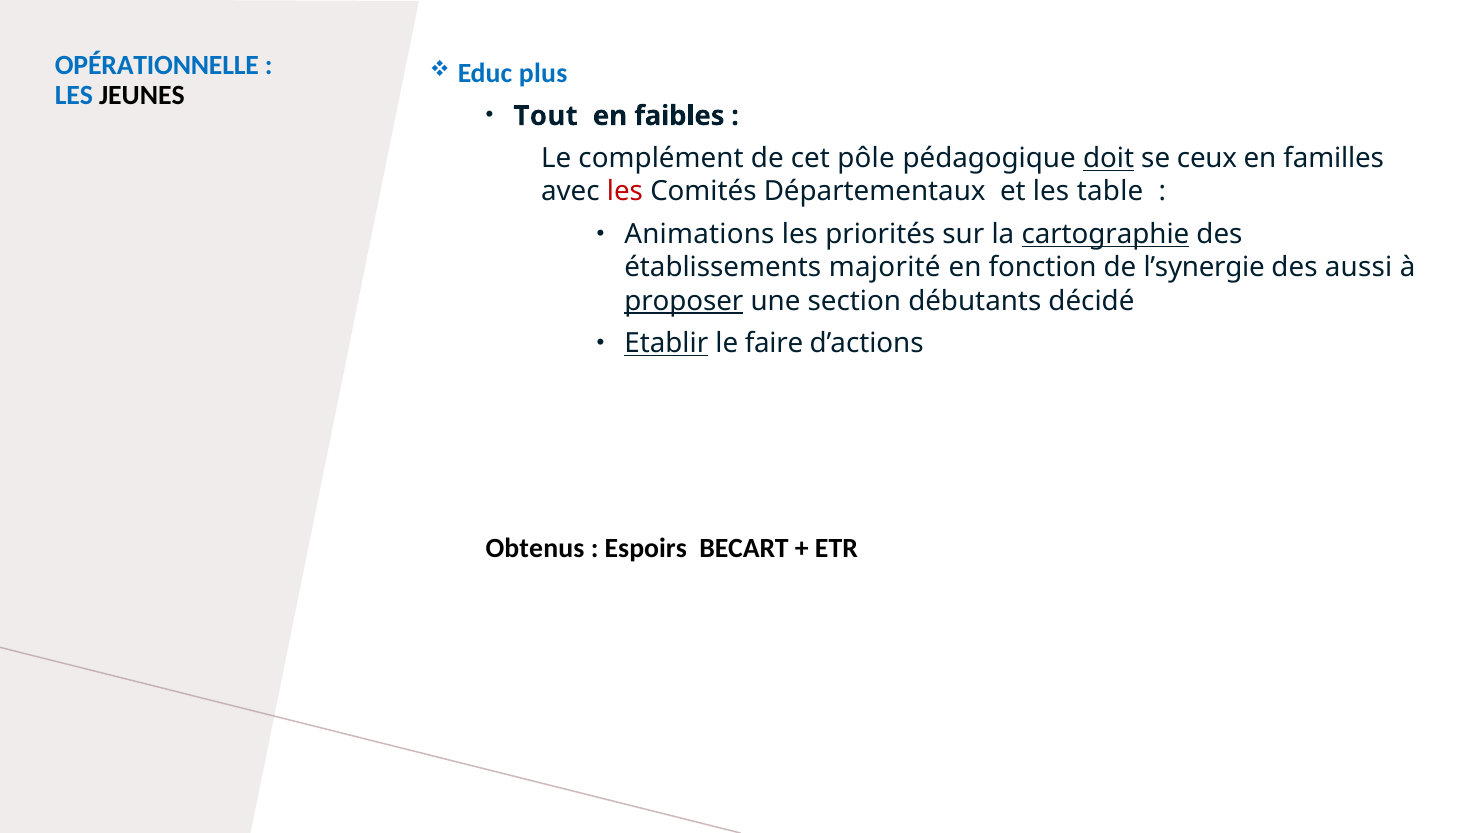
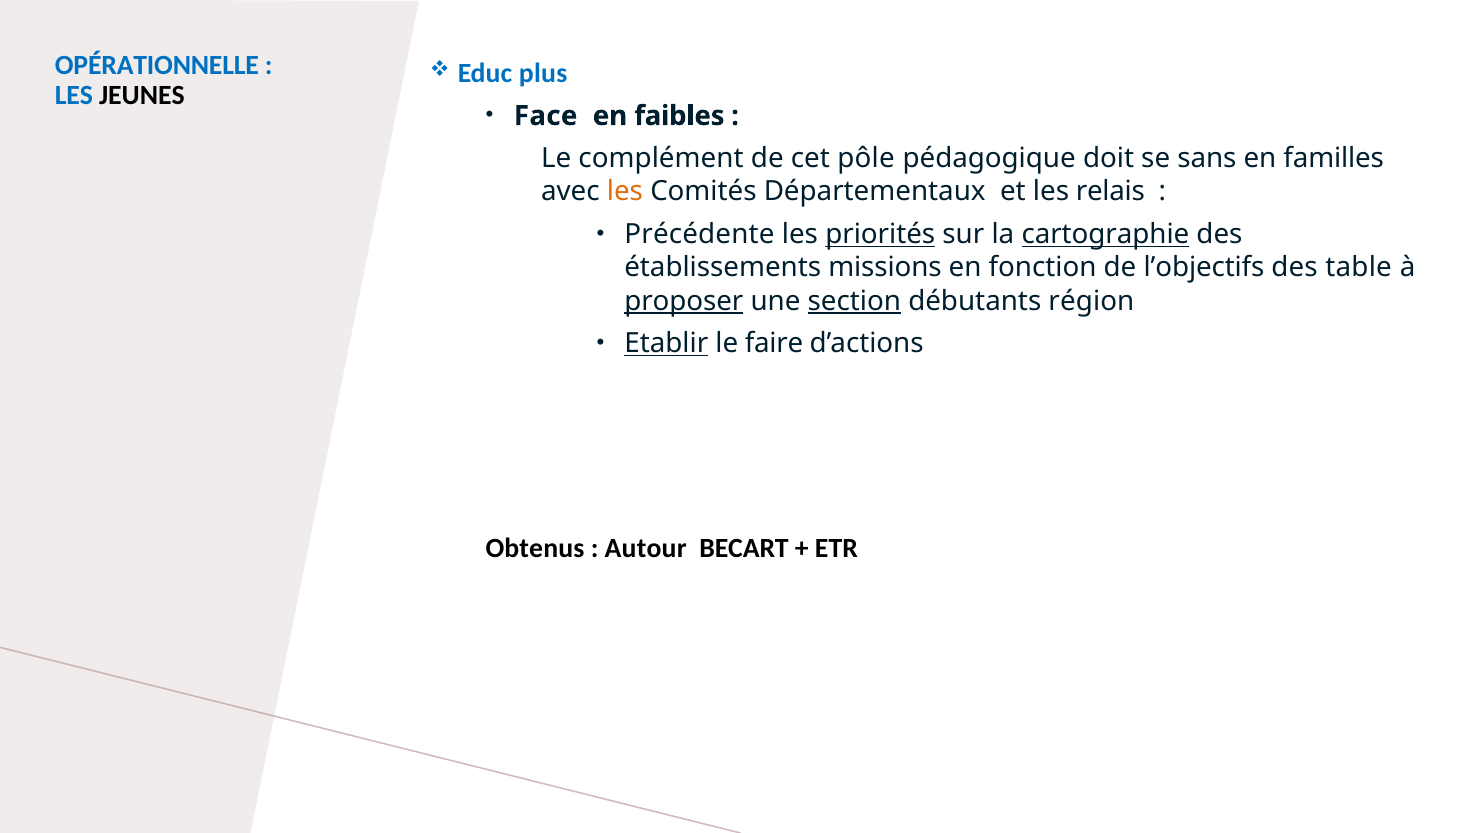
Tout: Tout -> Face (546, 116)
doit underline: present -> none (1109, 158)
ceux: ceux -> sans (1207, 158)
les colour: red -> orange (625, 192)
table: table -> relais (1110, 192)
Animations: Animations -> Précédente (699, 234)
priorités underline: none -> present (880, 234)
majorité: majorité -> missions (885, 268)
l’synergie: l’synergie -> l’objectifs (1204, 268)
aussi: aussi -> table (1359, 268)
section underline: none -> present (854, 301)
décidé: décidé -> région (1091, 301)
Espoirs: Espoirs -> Autour (646, 549)
